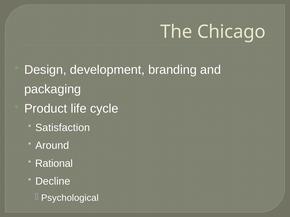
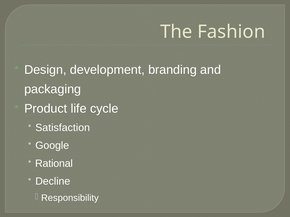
Chicago: Chicago -> Fashion (231, 32)
Around: Around -> Google (52, 146)
Psychological: Psychological -> Responsibility (70, 198)
